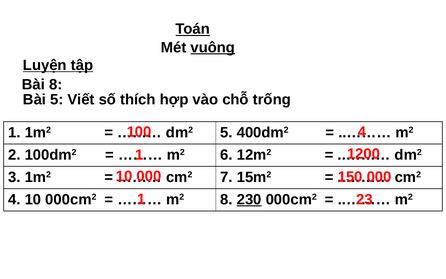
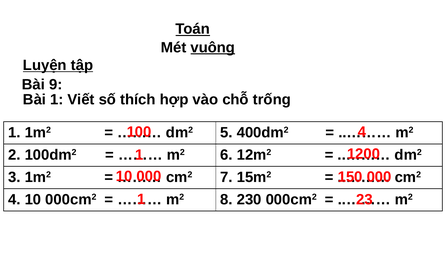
Bài 8: 8 -> 9 (56, 85)
Bài 5: 5 -> 1 (57, 99)
230 underline: present -> none (249, 199)
